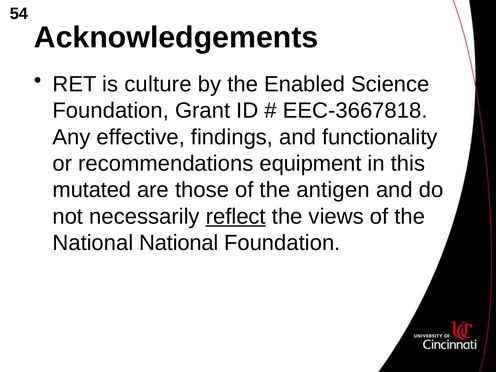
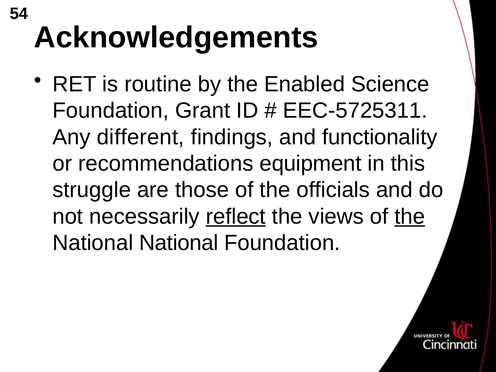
culture: culture -> routine (158, 84)
EEC-3667818: EEC-3667818 -> EEC-5725311 (355, 111)
effective: effective -> different (141, 137)
mutated: mutated -> struggle (92, 190)
antigen: antigen -> officials (333, 190)
the underline: none -> present (410, 217)
